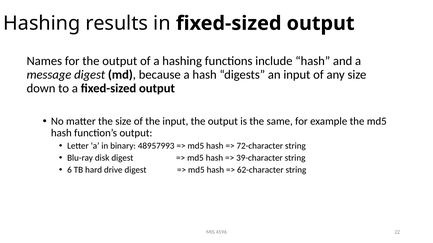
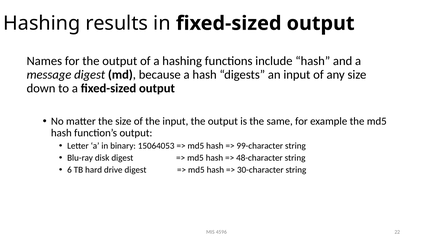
48957993: 48957993 -> 15064053 (156, 146)
72-character: 72-character -> 99-character (260, 146)
39-character: 39-character -> 48-character (259, 158)
62-character: 62-character -> 30-character (260, 170)
